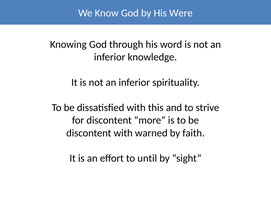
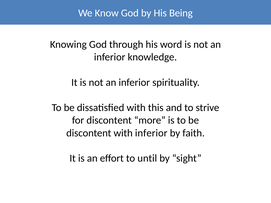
Were: Were -> Being (181, 13)
with warned: warned -> inferior (151, 133)
